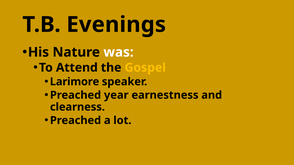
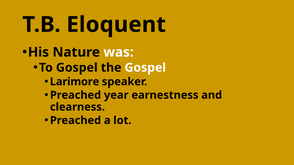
Evenings: Evenings -> Eloquent (116, 25)
To Attend: Attend -> Gospel (77, 68)
Gospel colour: yellow -> white (145, 68)
